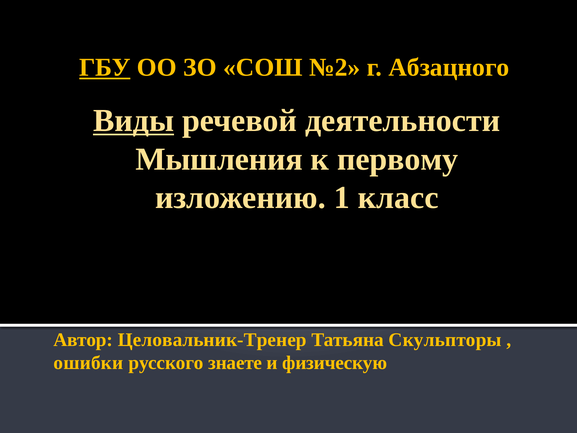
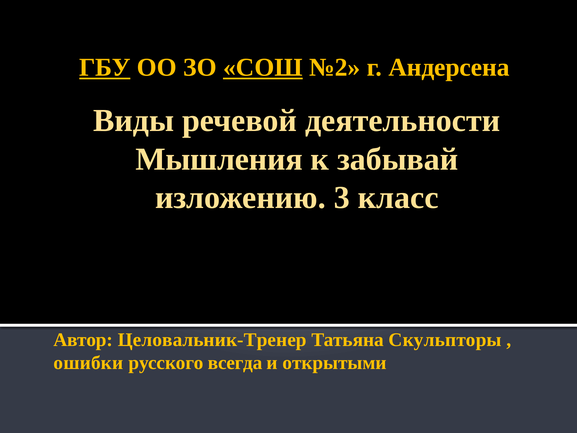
СОШ underline: none -> present (263, 67)
Абзацного: Абзацного -> Андерсена (449, 67)
Виды underline: present -> none (134, 121)
первому: первому -> забывай (398, 159)
1: 1 -> 3 (342, 198)
знаете: знаете -> всегда (235, 363)
физическую: физическую -> открытыми (335, 363)
